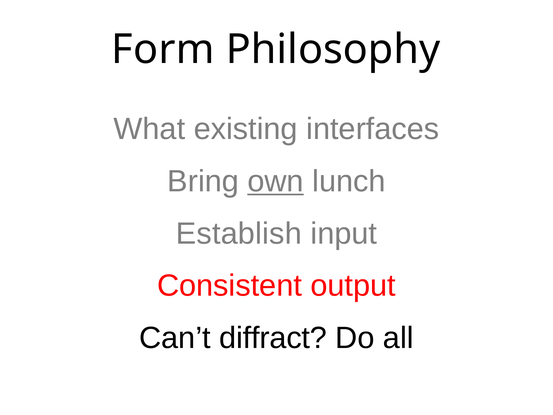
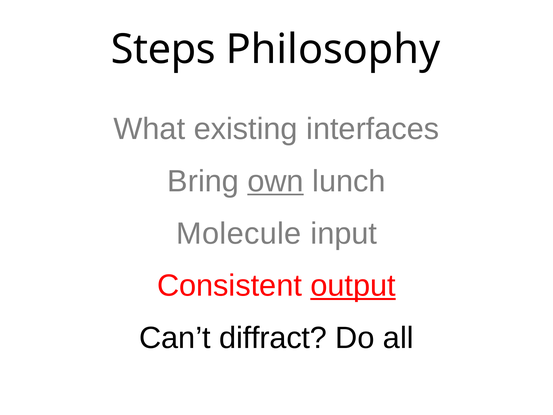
Form: Form -> Steps (163, 49)
Establish: Establish -> Molecule (239, 233)
output underline: none -> present (353, 286)
